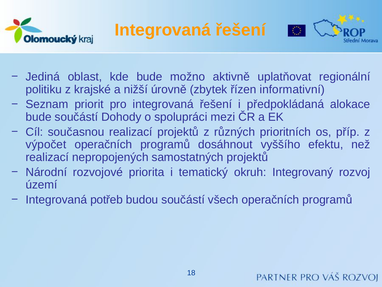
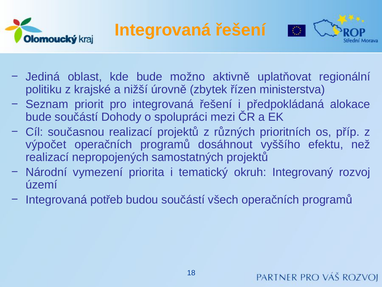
informativní: informativní -> ministerstva (292, 89)
rozvojové: rozvojové -> vymezení (98, 172)
